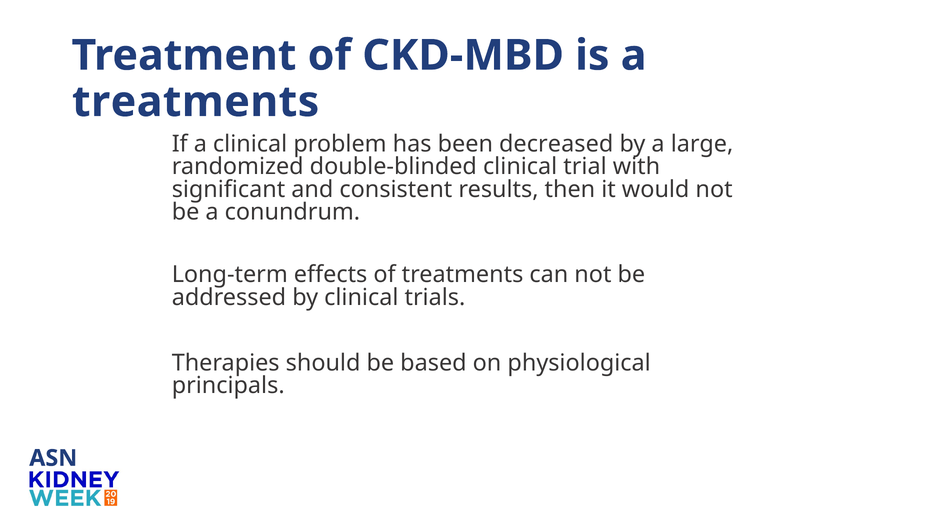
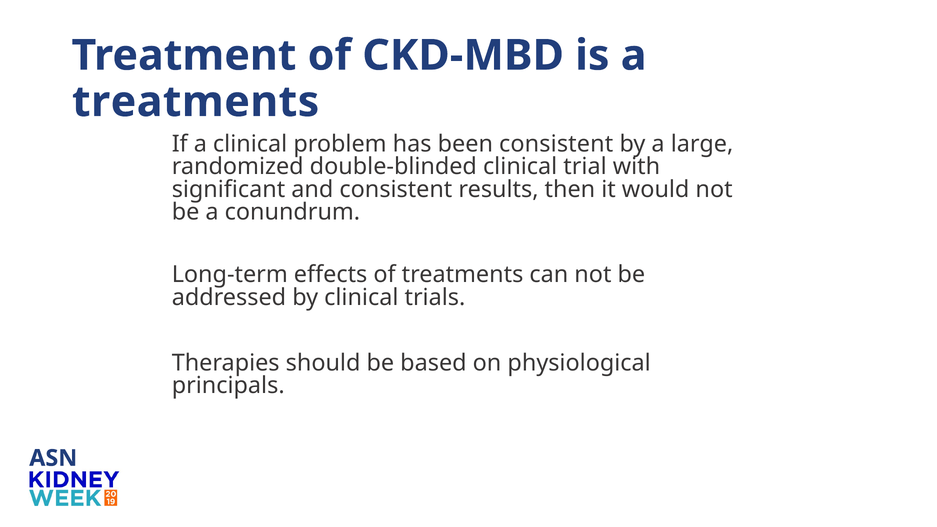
been decreased: decreased -> consistent (556, 144)
